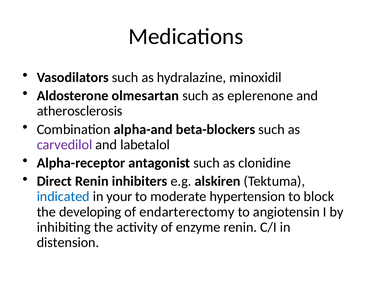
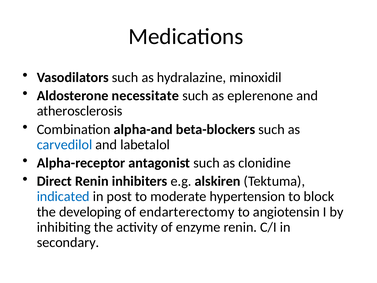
olmesartan: olmesartan -> necessitate (145, 96)
carvedilol colour: purple -> blue (65, 145)
your: your -> post (119, 196)
distension: distension -> secondary (68, 242)
